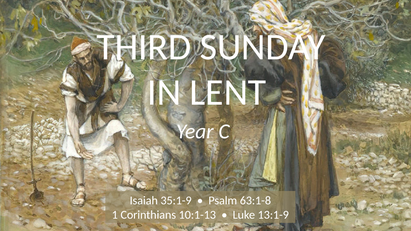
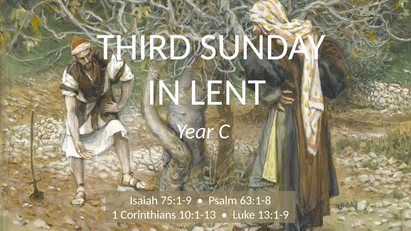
35:1-9: 35:1-9 -> 75:1-9 (176, 201)
